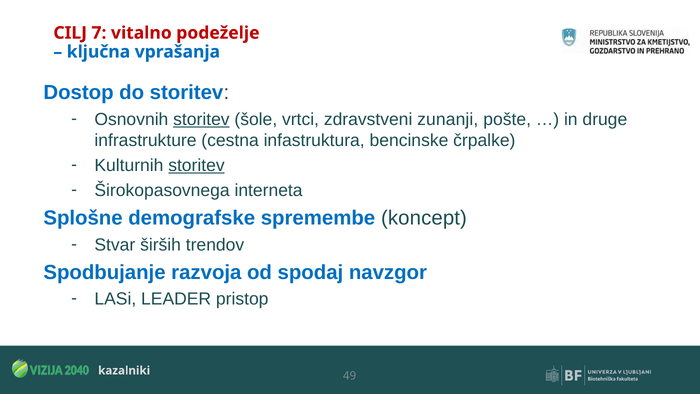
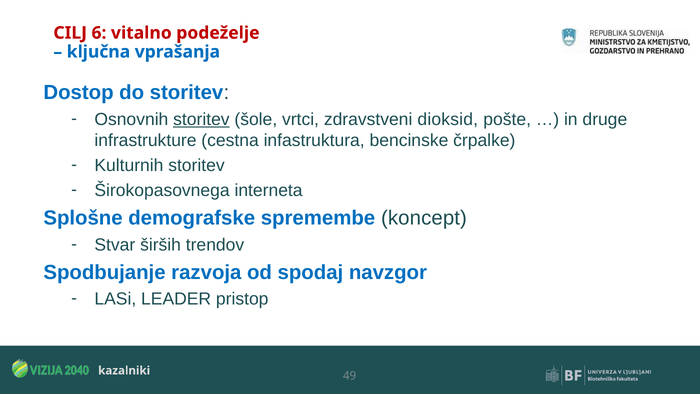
7: 7 -> 6 (99, 33)
zunanji: zunanji -> dioksid (448, 119)
storitev underline: present -> none (196, 165)
